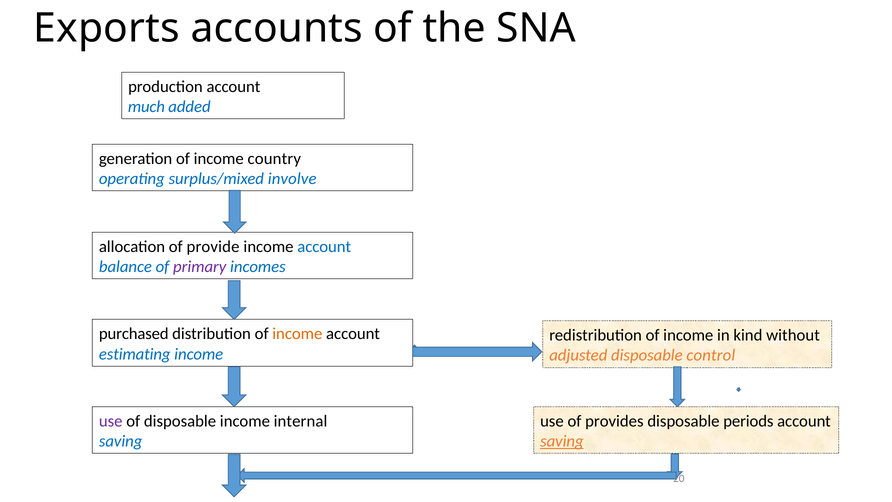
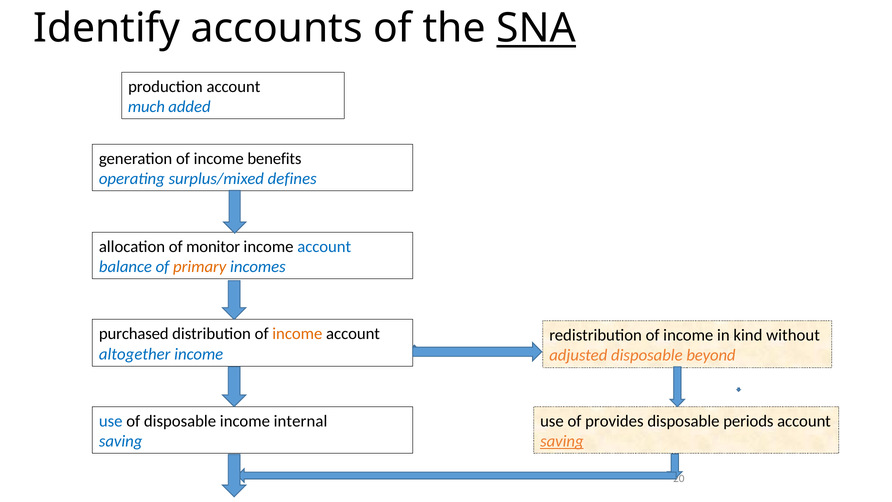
Exports: Exports -> Identify (107, 28)
SNA underline: none -> present (536, 28)
country: country -> benefits (274, 159)
involve: involve -> defines (292, 179)
provide: provide -> monitor (213, 247)
primary colour: purple -> orange (200, 267)
estimating: estimating -> altogether (135, 354)
control: control -> beyond (711, 355)
use colour: purple -> blue (111, 421)
